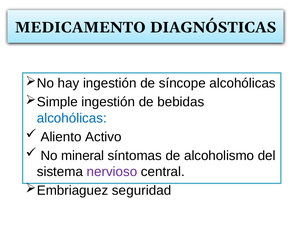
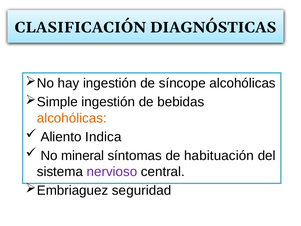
MEDICAMENTO: MEDICAMENTO -> CLASIFICACIÓN (80, 27)
alcohólicas colour: blue -> orange (72, 118)
Activo: Activo -> Indica (103, 137)
alcoholismo: alcoholismo -> habituación (219, 155)
